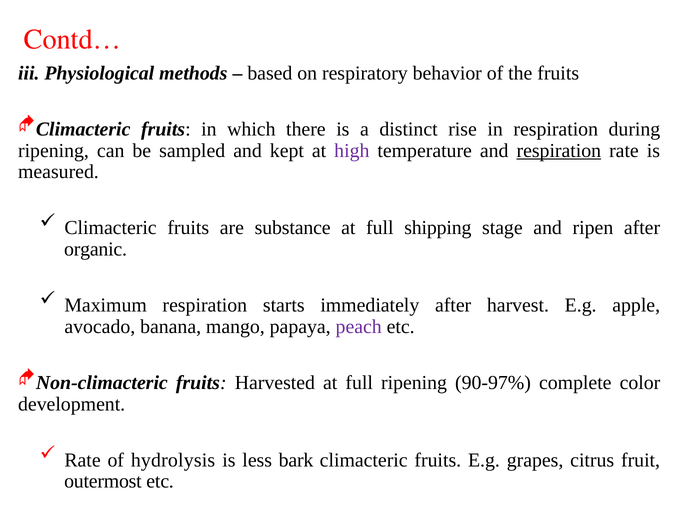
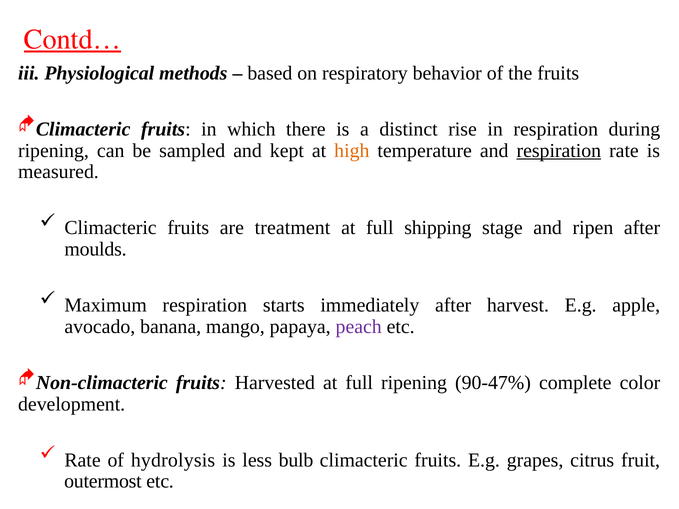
Contd… underline: none -> present (72, 39)
high colour: purple -> orange (352, 151)
substance: substance -> treatment (293, 228)
organic: organic -> moulds (96, 249)
90-97%: 90-97% -> 90-47% (493, 383)
bark: bark -> bulb (296, 460)
